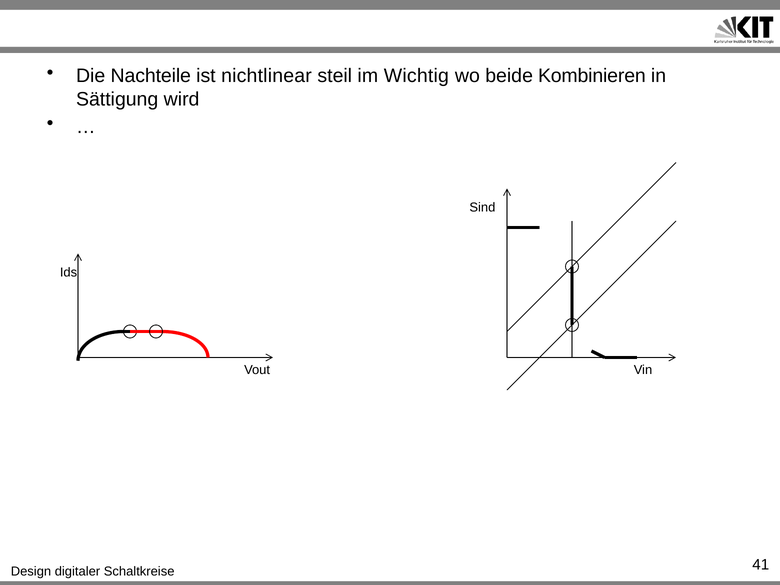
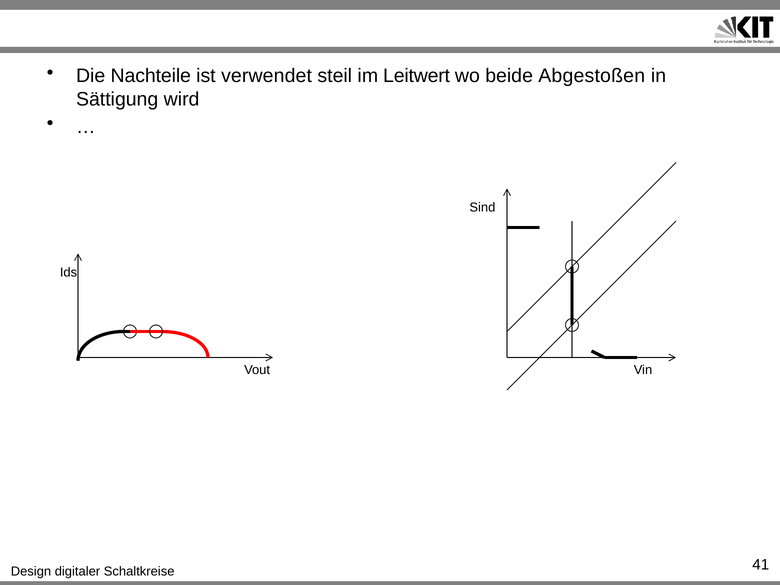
nichtlinear: nichtlinear -> verwendet (267, 76)
Wichtig: Wichtig -> Leitwert (417, 76)
Kombinieren: Kombinieren -> Abgestoßen (592, 76)
